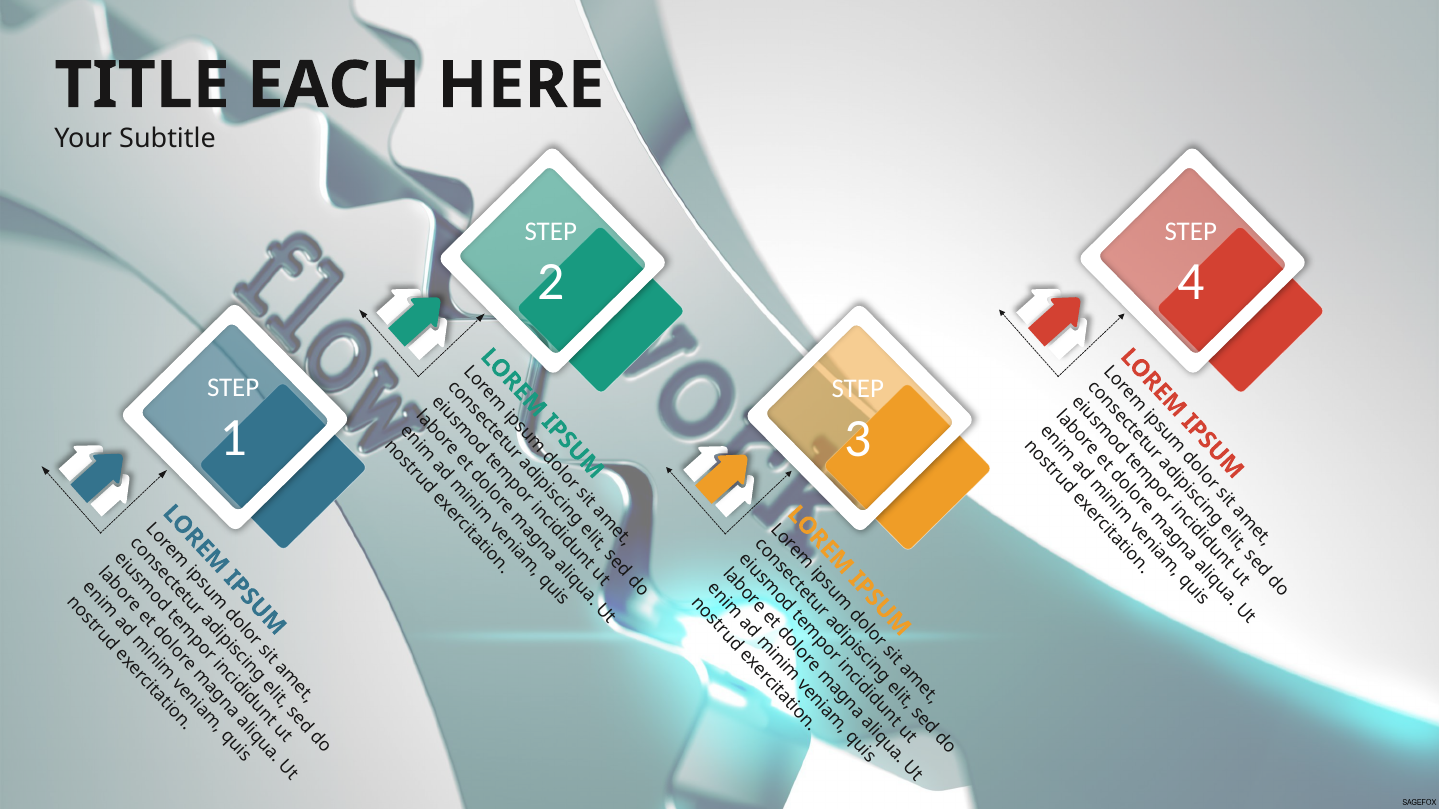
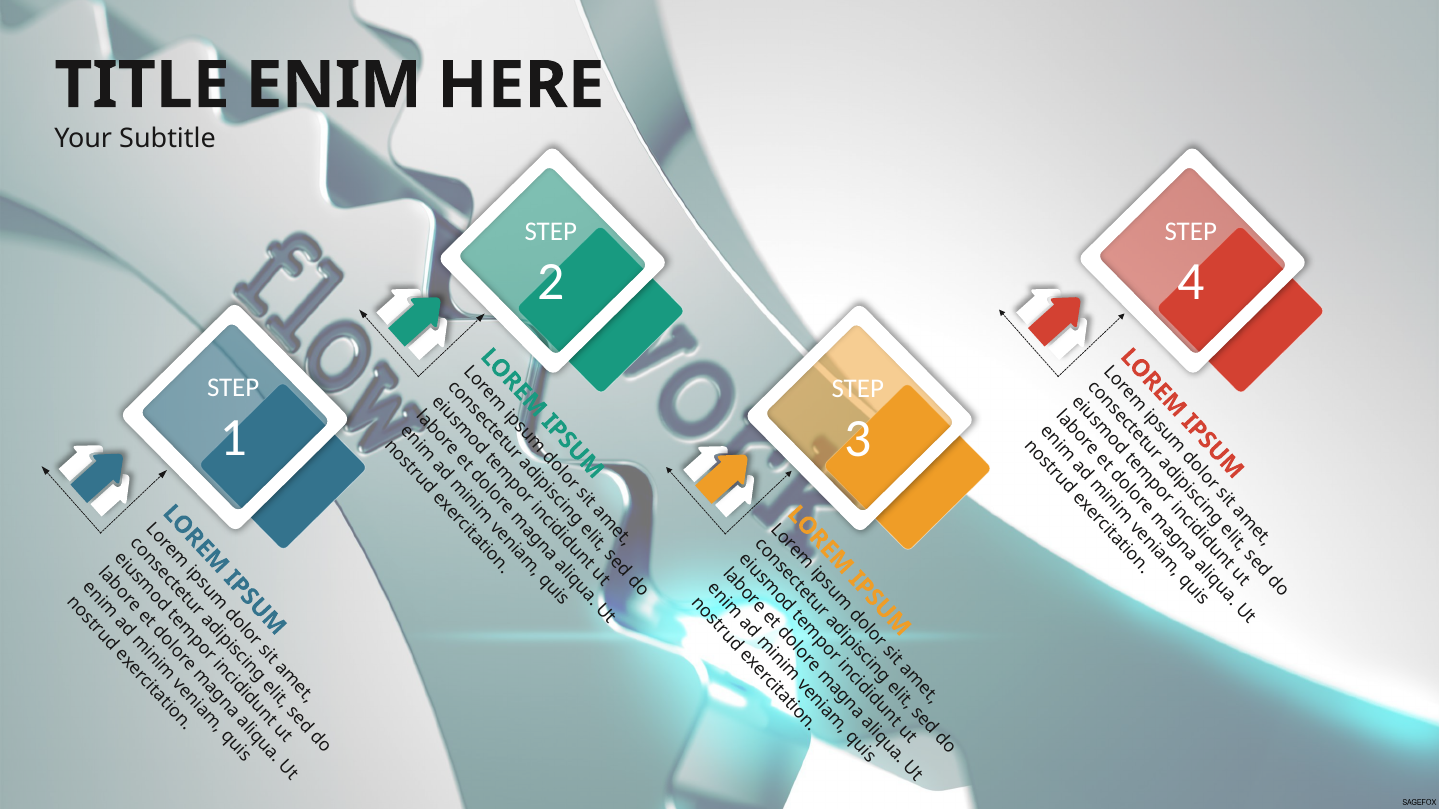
EACH: EACH -> ENIM (334, 85)
